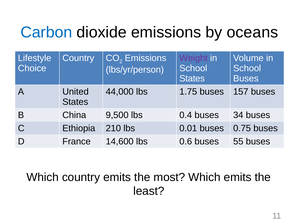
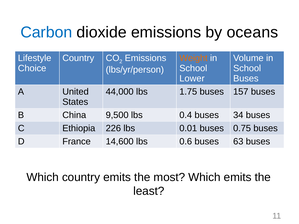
Weight colour: purple -> orange (193, 58)
States: States -> Lower (192, 79)
210: 210 -> 226 (113, 128)
55: 55 -> 63 (238, 142)
